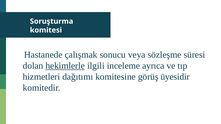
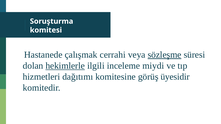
sonucu: sonucu -> cerrahi (113, 55)
sözleşme underline: none -> present (165, 55)
ayrıca: ayrıca -> miydi (153, 66)
